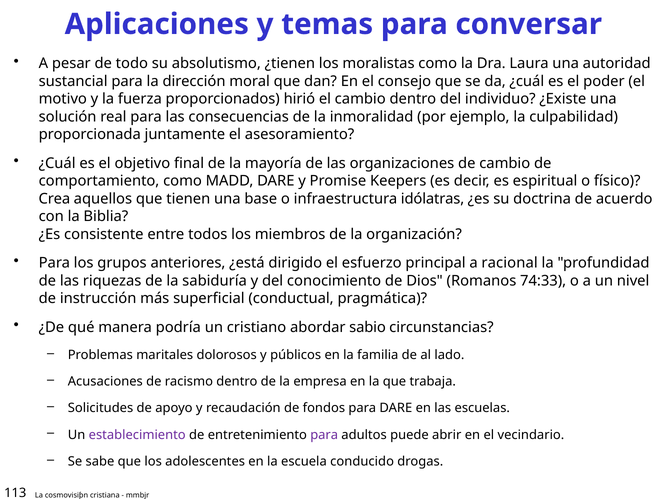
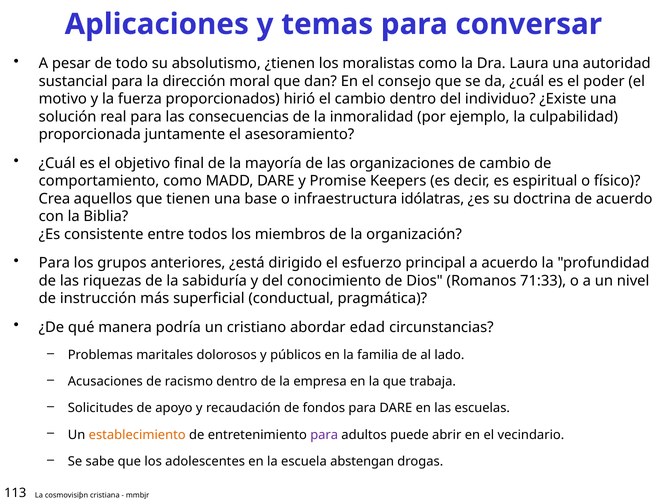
a racional: racional -> acuerdo (510, 263)
74:33: 74:33 -> 71:33 (543, 281)
sabio: sabio -> edad (367, 328)
establecimiento colour: purple -> orange (137, 435)
conducido: conducido -> abstengan (362, 462)
